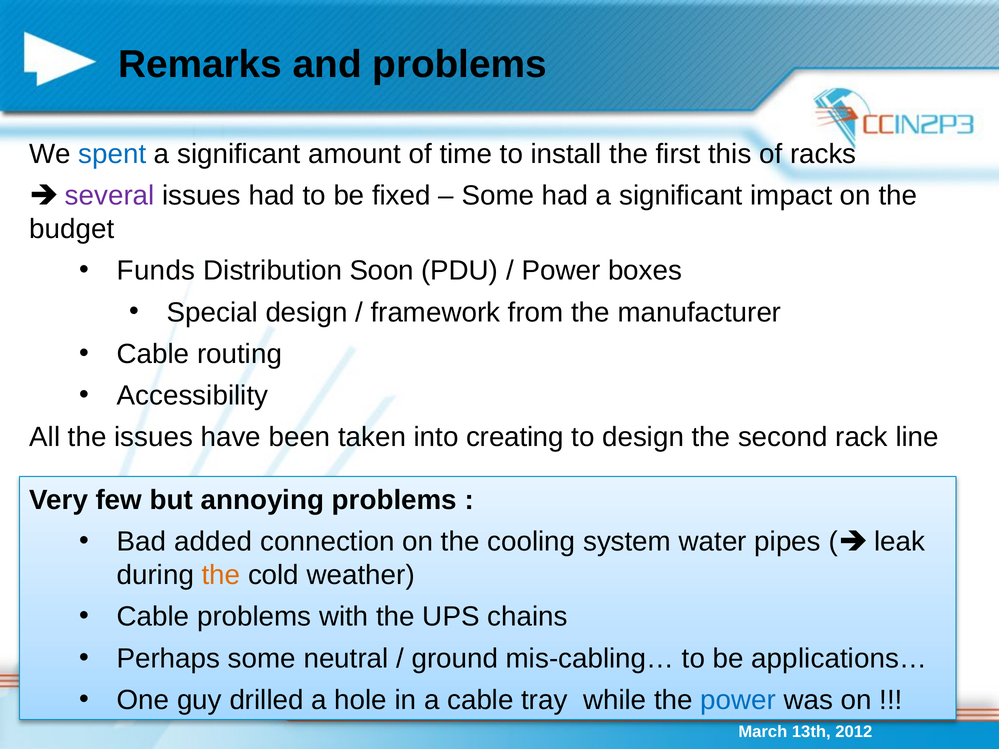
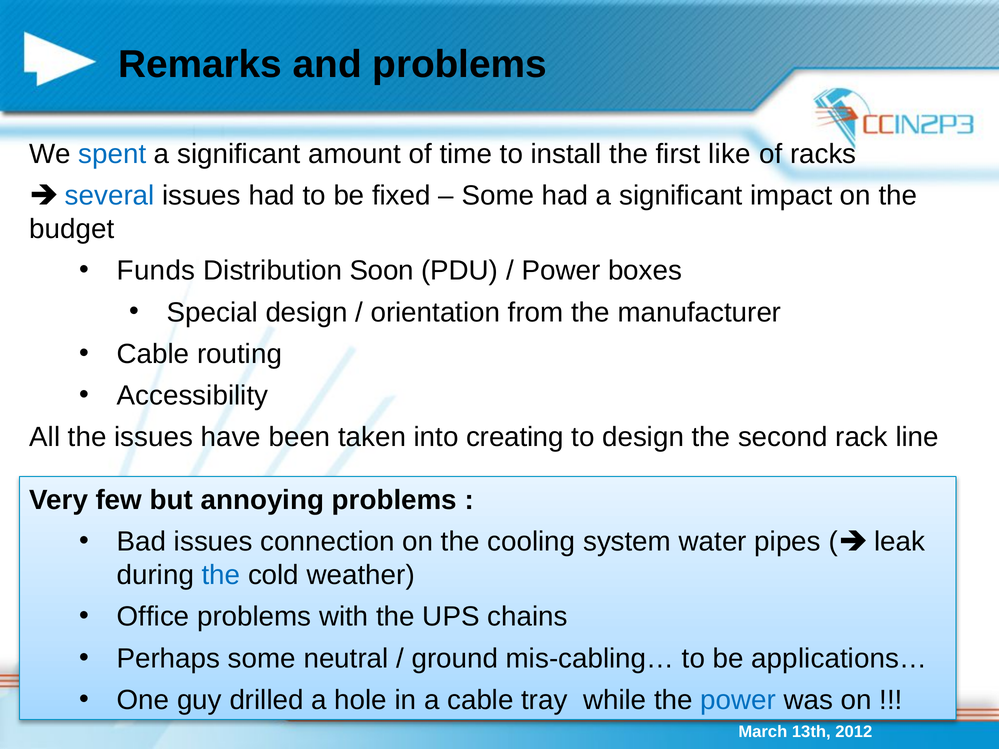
this: this -> like (730, 154)
several colour: purple -> blue (110, 196)
framework: framework -> orientation (435, 312)
Bad added: added -> issues (213, 542)
the colour: orange -> blue (221, 575)
Cable: Cable -> Office (153, 617)
